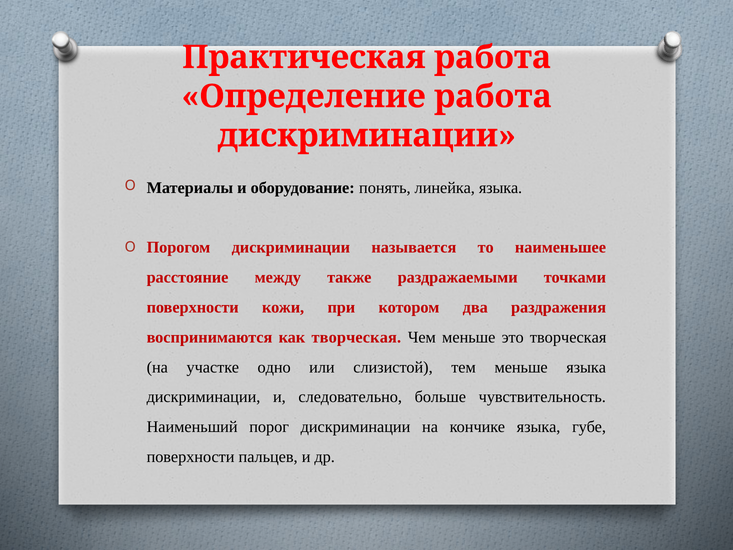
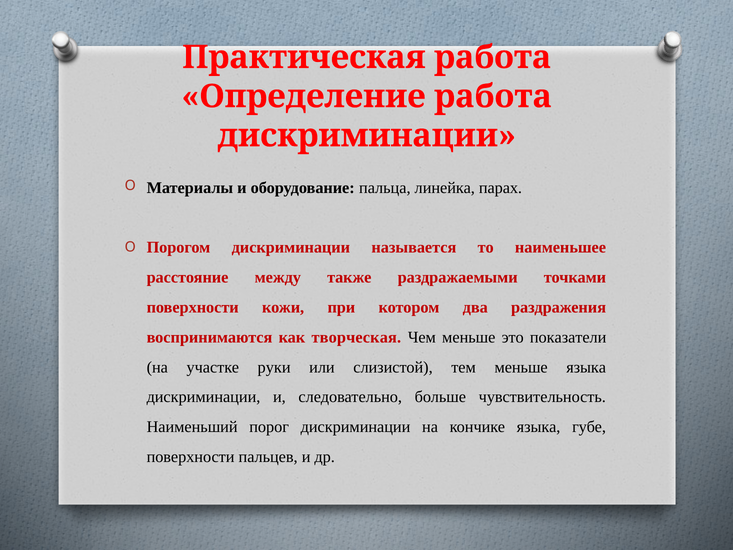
понять: понять -> пальца (385, 188)
линейка языка: языка -> парах (500, 188)
это творческая: творческая -> показатели (568, 337)
одно: одно -> руки (274, 367)
